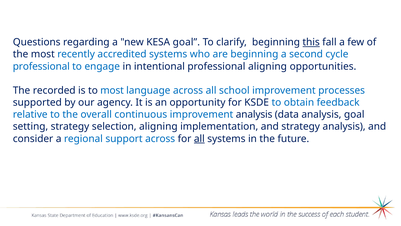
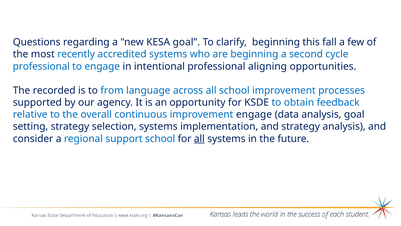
this underline: present -> none (311, 42)
to most: most -> from (112, 90)
improvement analysis: analysis -> engage (254, 114)
selection aligning: aligning -> systems (158, 126)
support across: across -> school (160, 138)
